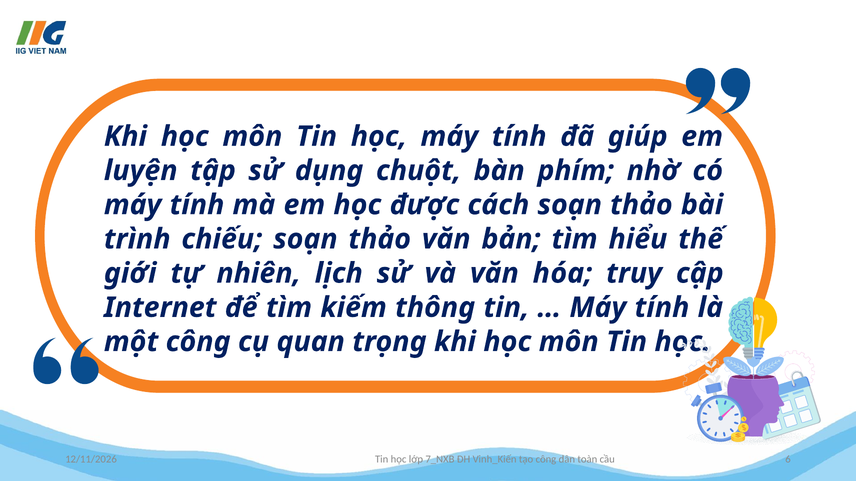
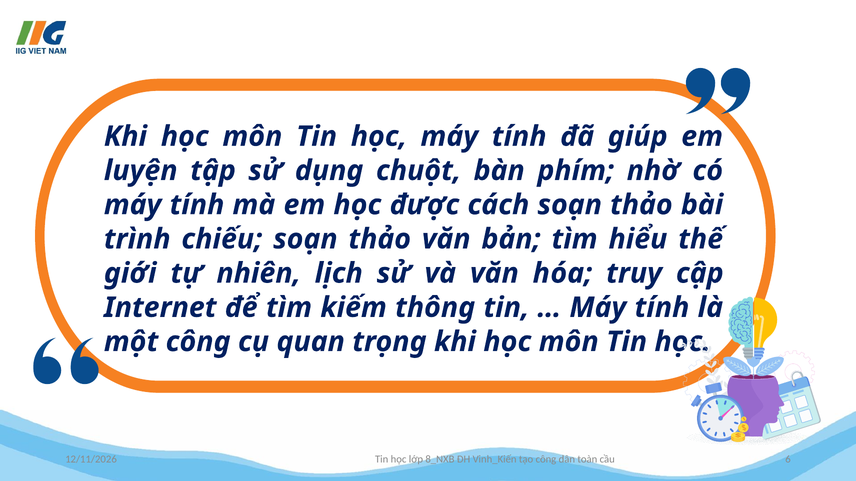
7_NXB: 7_NXB -> 8_NXB (440, 460)
